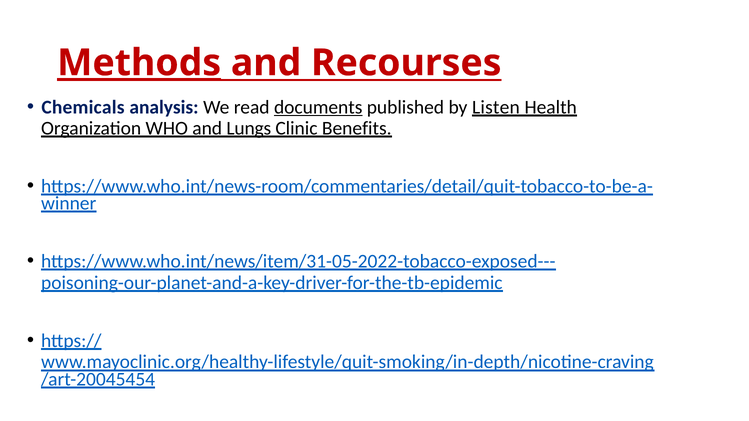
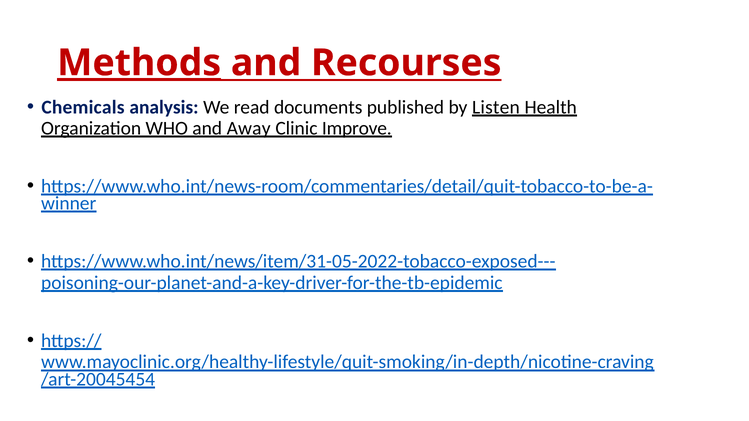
documents underline: present -> none (318, 107)
Lungs: Lungs -> Away (249, 128)
Benefits: Benefits -> Improve (357, 128)
